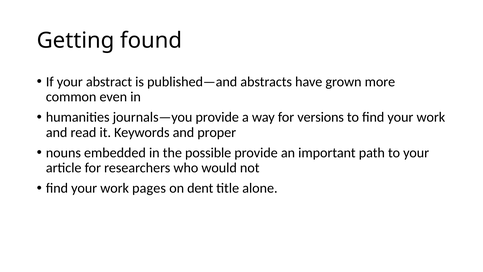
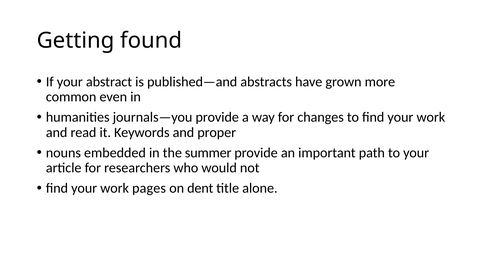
versions: versions -> changes (321, 117)
possible: possible -> summer (208, 153)
